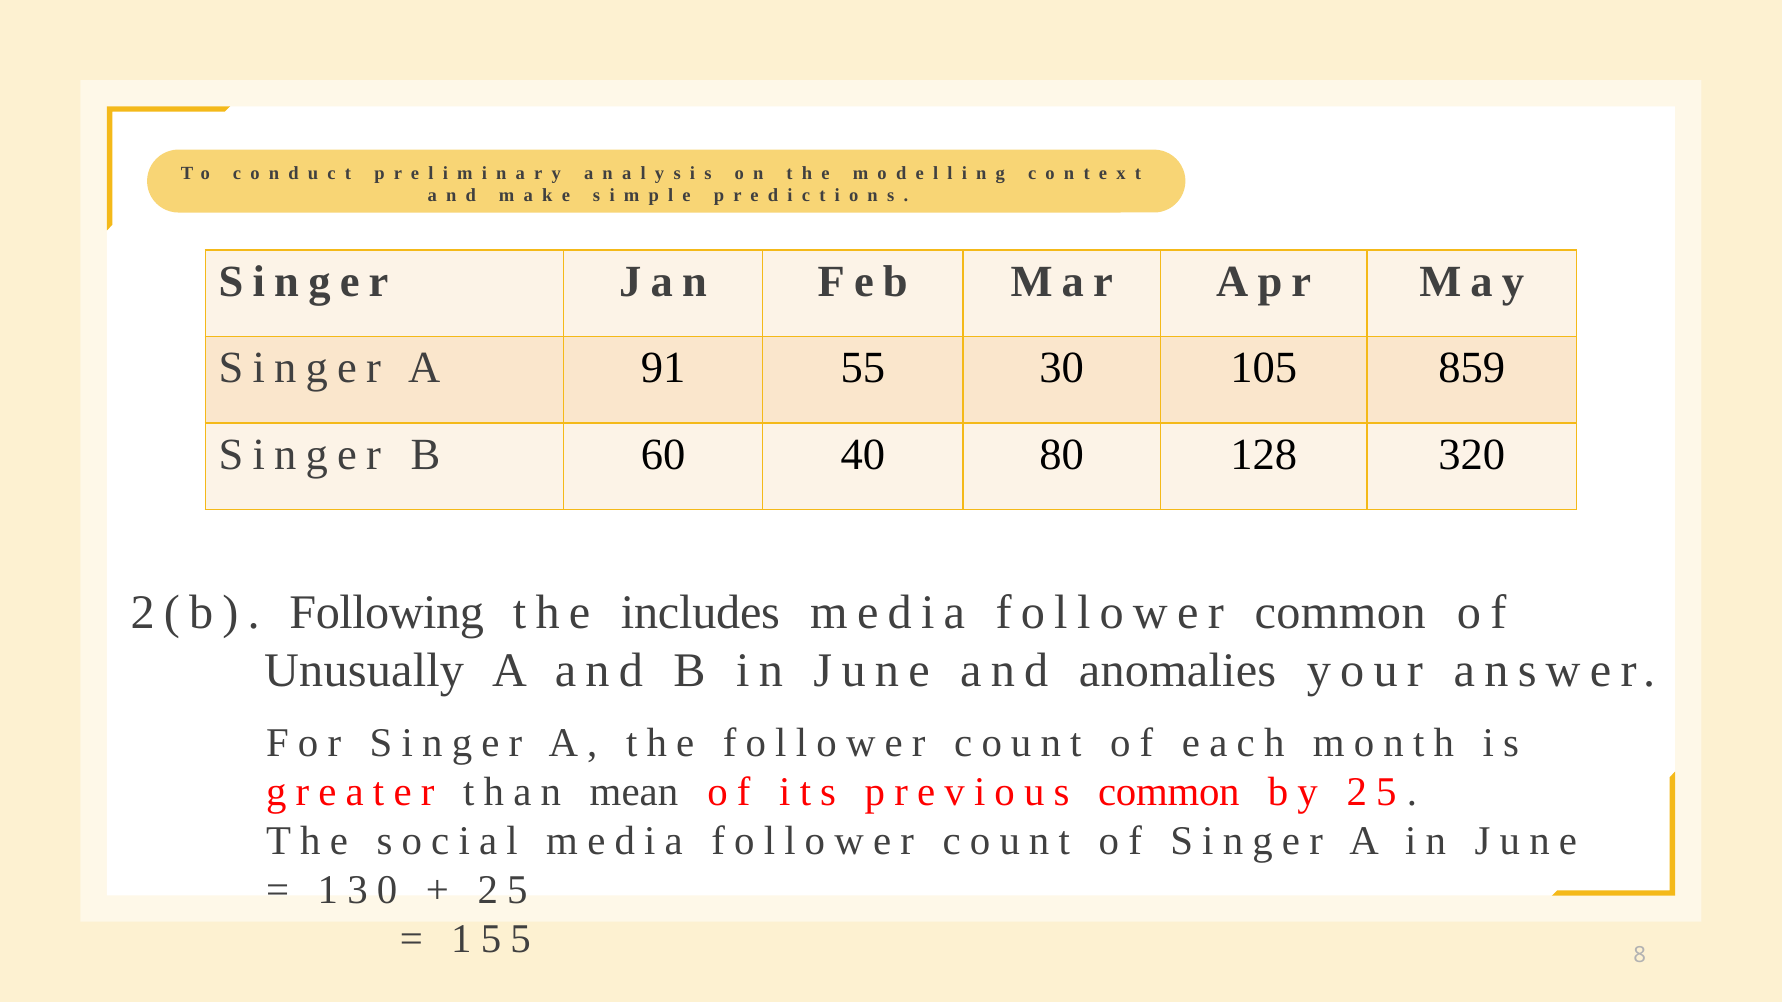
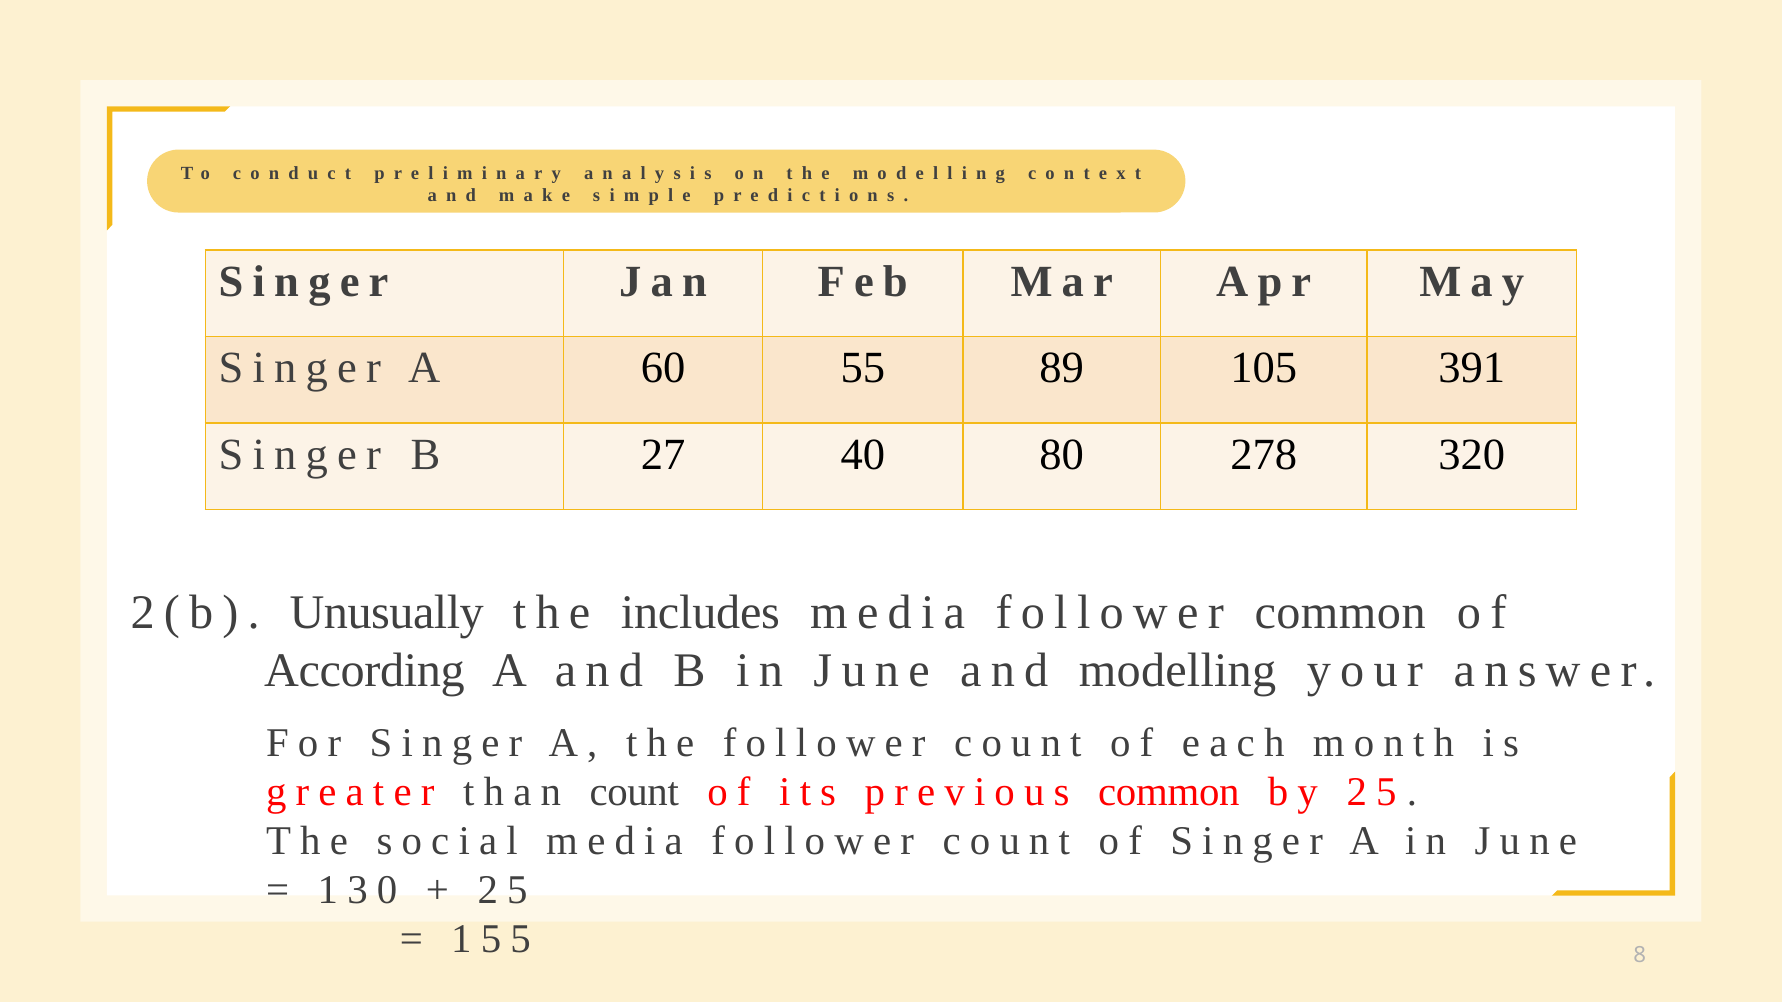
91: 91 -> 60 (663, 368)
30: 30 -> 89 (1062, 368)
859: 859 -> 391 (1472, 368)
60: 60 -> 27 (663, 455)
128: 128 -> 278 (1264, 455)
Following: Following -> Unusually (387, 613)
Unusually: Unusually -> According (364, 671)
anomalies: anomalies -> modelling (1178, 671)
than mean: mean -> count (634, 792)
